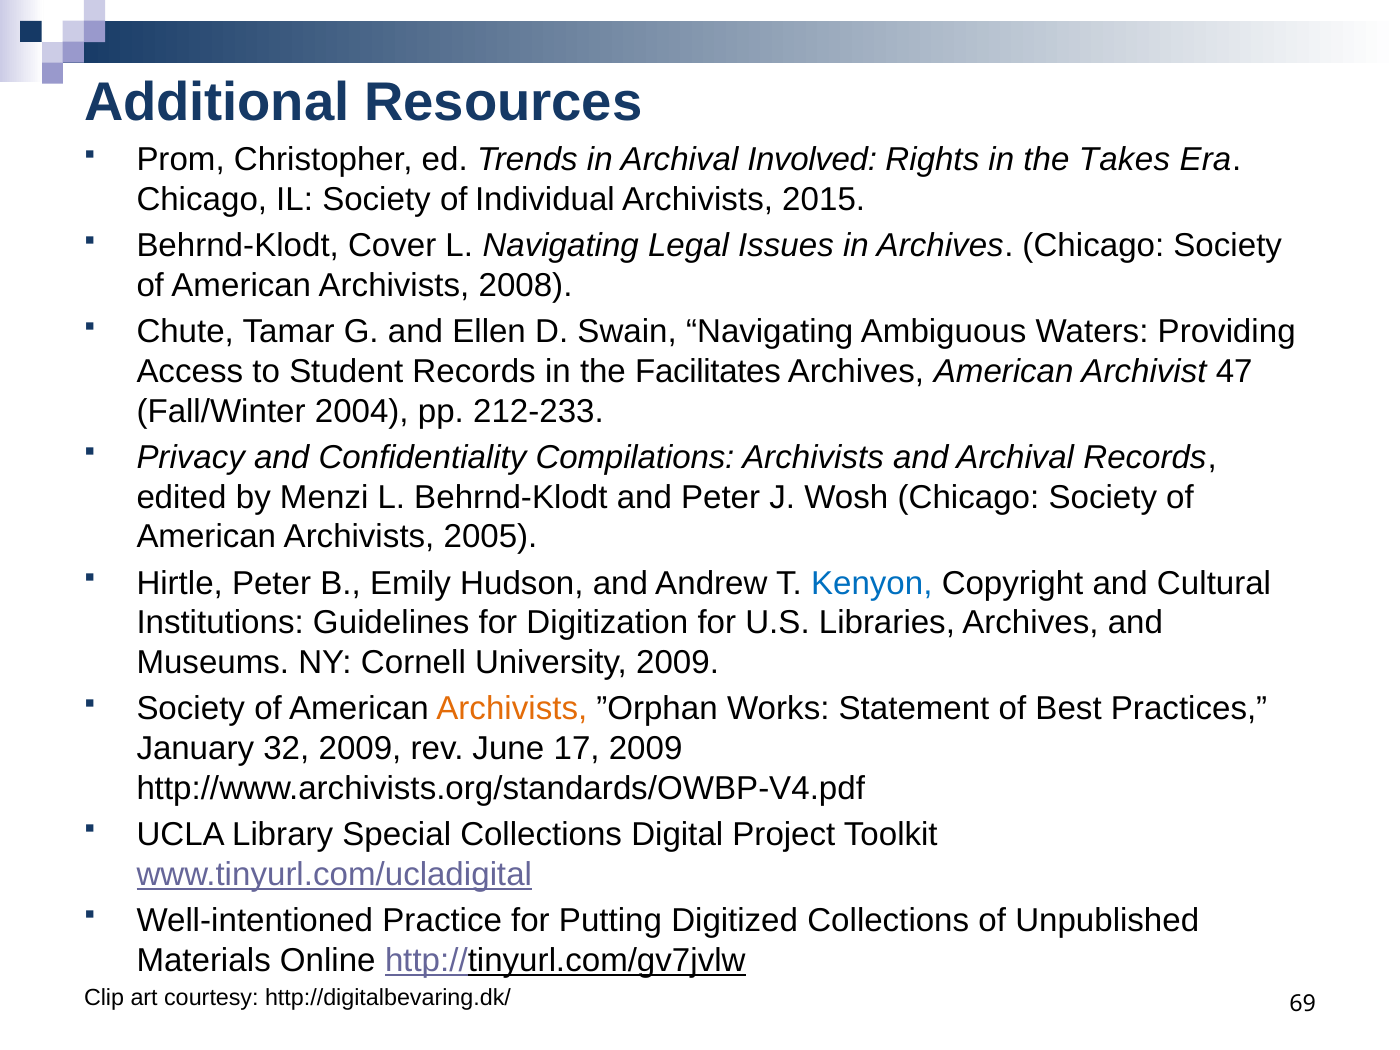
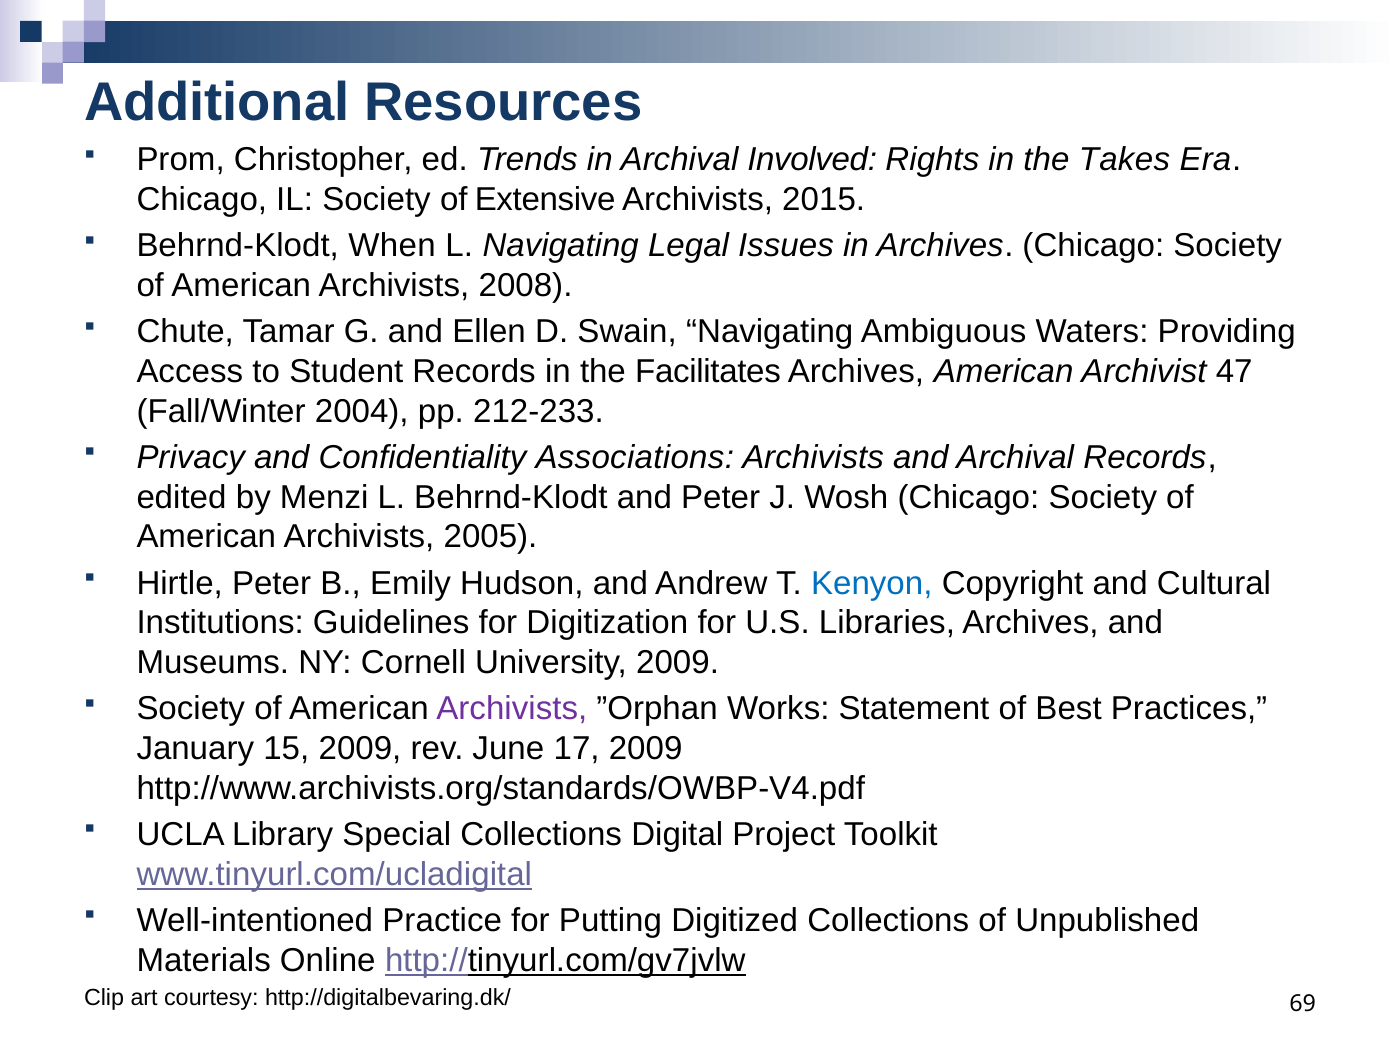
Individual: Individual -> Extensive (545, 200)
Cover: Cover -> When (392, 246)
Compilations: Compilations -> Associations (635, 457)
Archivists colour: orange -> purple (512, 709)
32: 32 -> 15 (286, 749)
